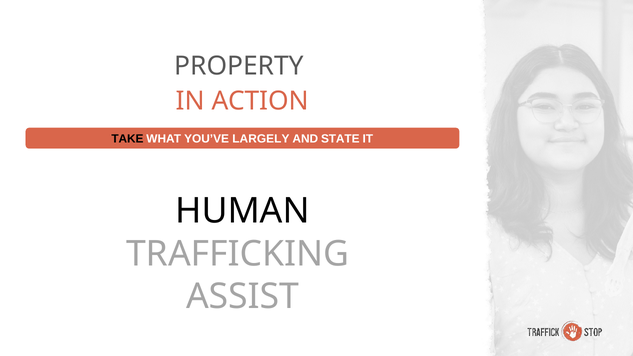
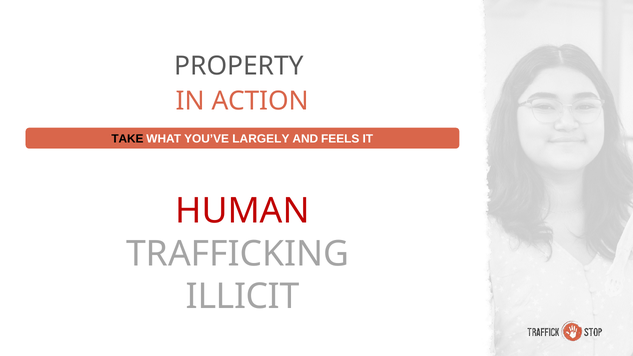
STATE: STATE -> FEELS (340, 139)
HUMAN colour: black -> red (242, 211)
ASSIST: ASSIST -> ILLICIT (243, 297)
